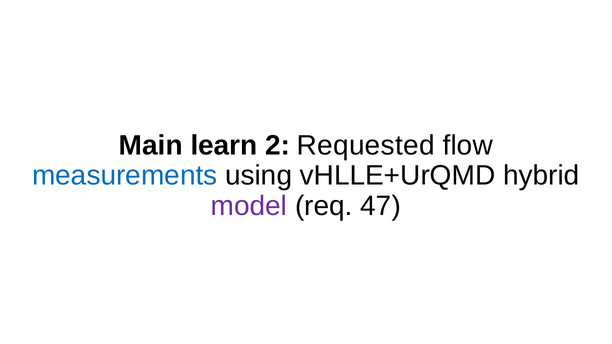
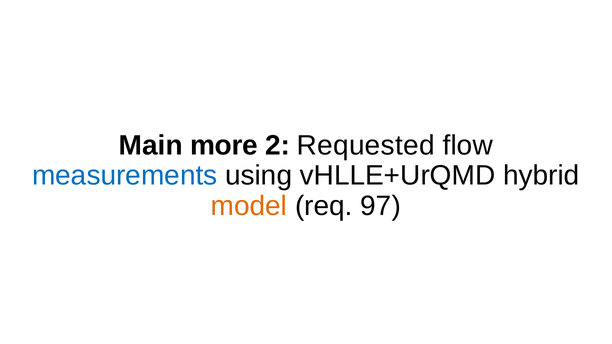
learn: learn -> more (224, 145)
model colour: purple -> orange (249, 206)
47: 47 -> 97 (381, 206)
